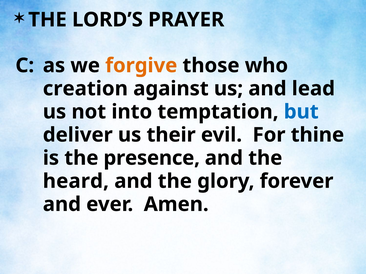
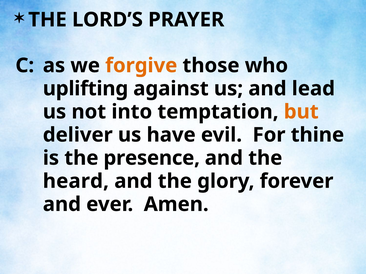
creation: creation -> uplifting (85, 89)
but colour: blue -> orange (301, 112)
their: their -> have (171, 135)
